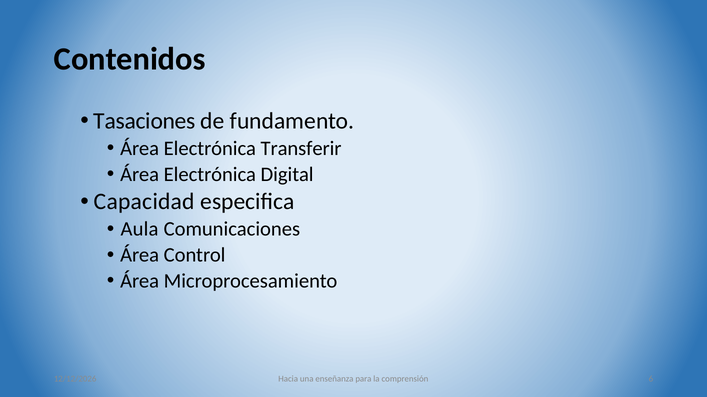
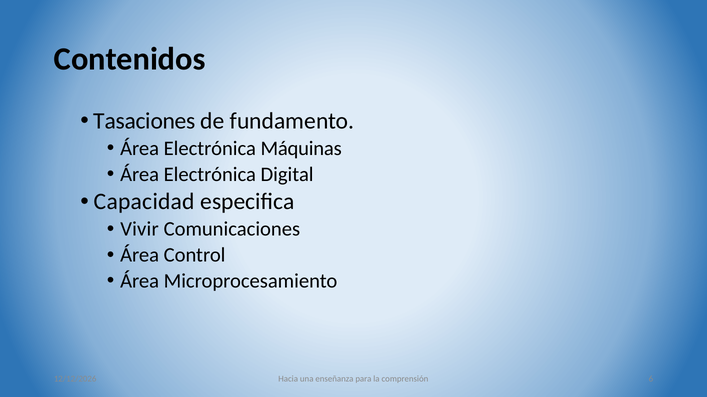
Transferir: Transferir -> Máquinas (301, 149)
Aula: Aula -> Vivir (140, 230)
